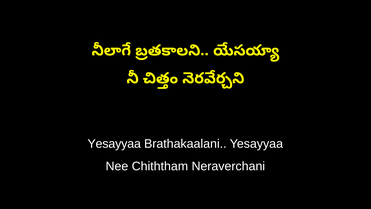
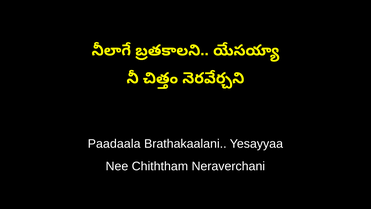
Yesayyaa: Yesayyaa -> Paadaala (114, 144)
